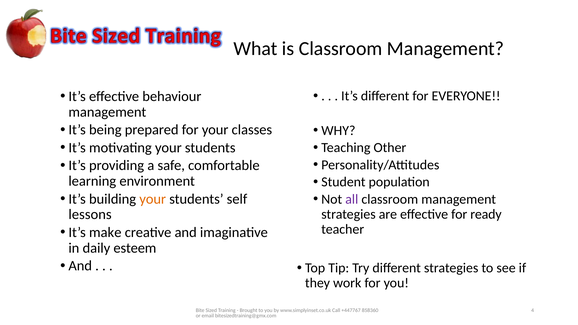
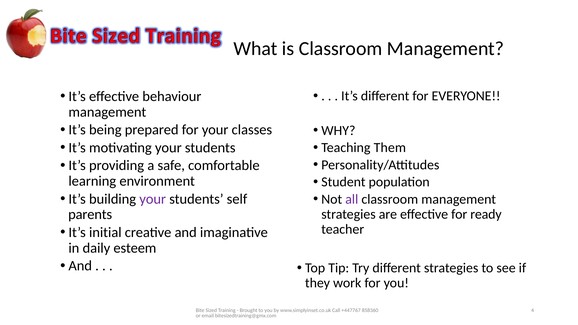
Other: Other -> Them (390, 148)
your colour: orange -> purple (153, 199)
lessons: lessons -> parents (90, 215)
make: make -> initial (105, 232)
